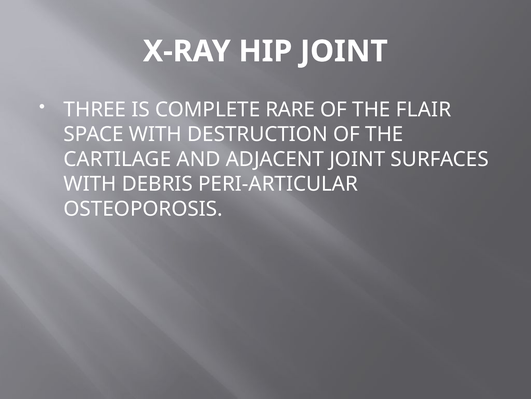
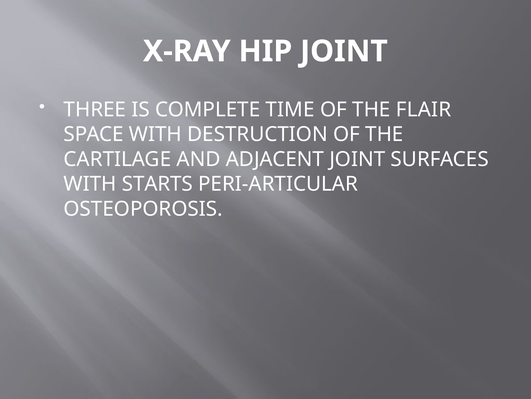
RARE: RARE -> TIME (290, 109)
DEBRIS: DEBRIS -> STARTS (157, 184)
